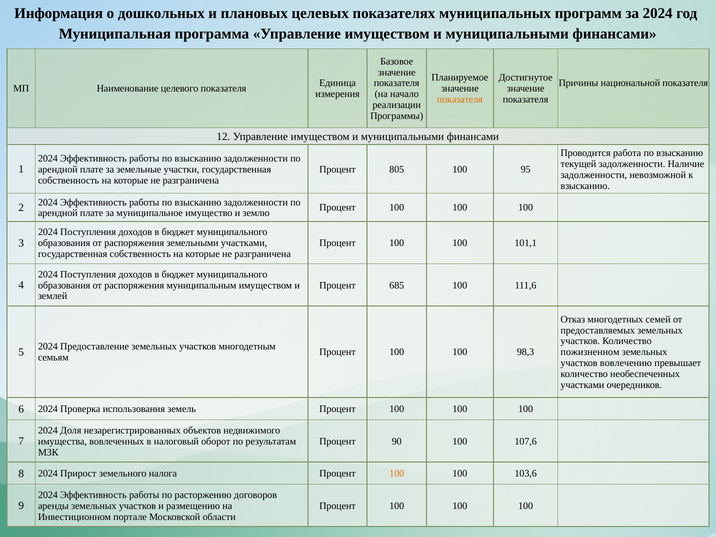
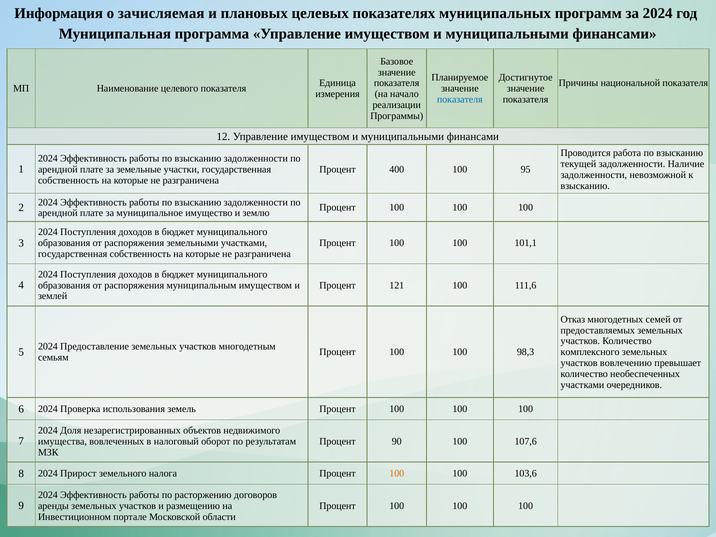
дошкольных: дошкольных -> зачисляемая (161, 14)
показателя colour: orange -> blue (460, 100)
805: 805 -> 400 (397, 169)
685: 685 -> 121 (397, 285)
пожизненном: пожизненном -> комплексного (590, 352)
